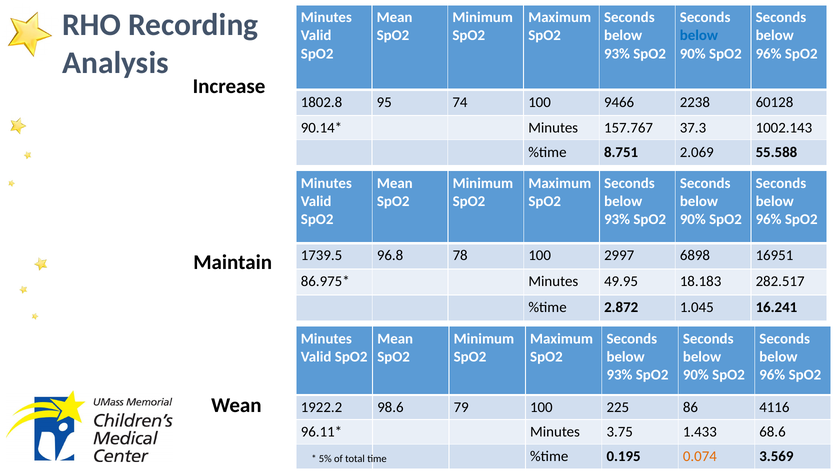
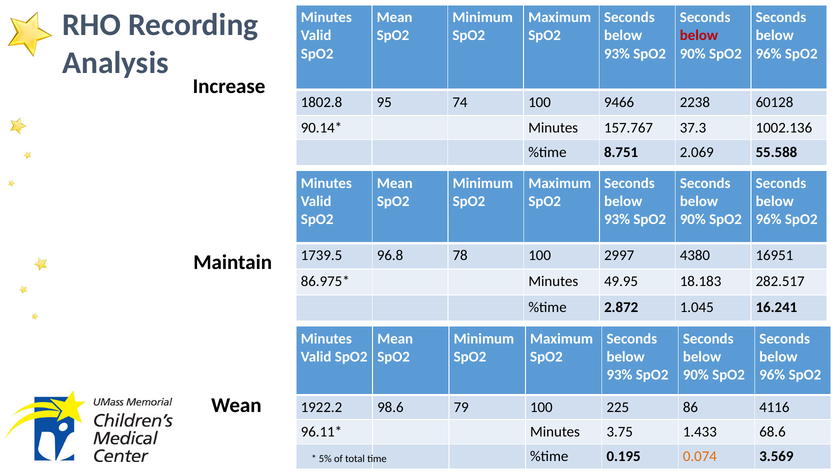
below colour: blue -> red (699, 35)
1002.143: 1002.143 -> 1002.136 (784, 128)
6898: 6898 -> 4380 (695, 256)
